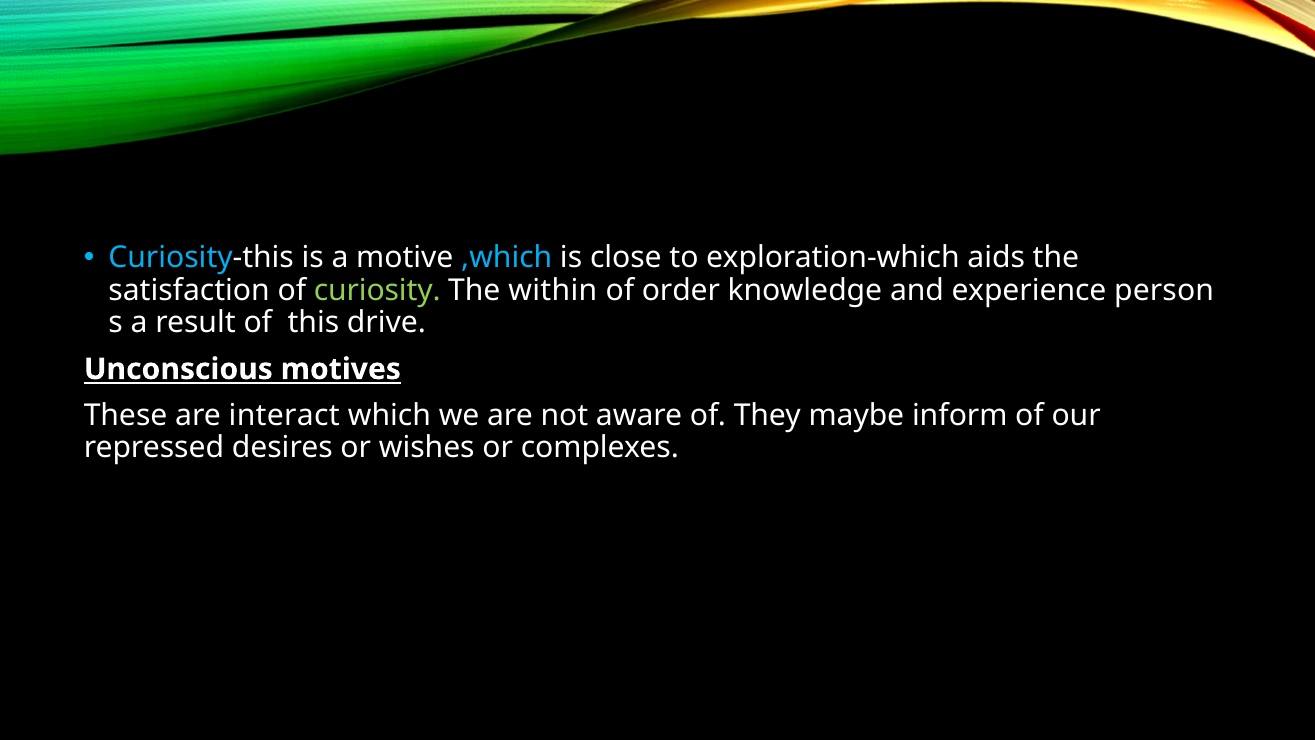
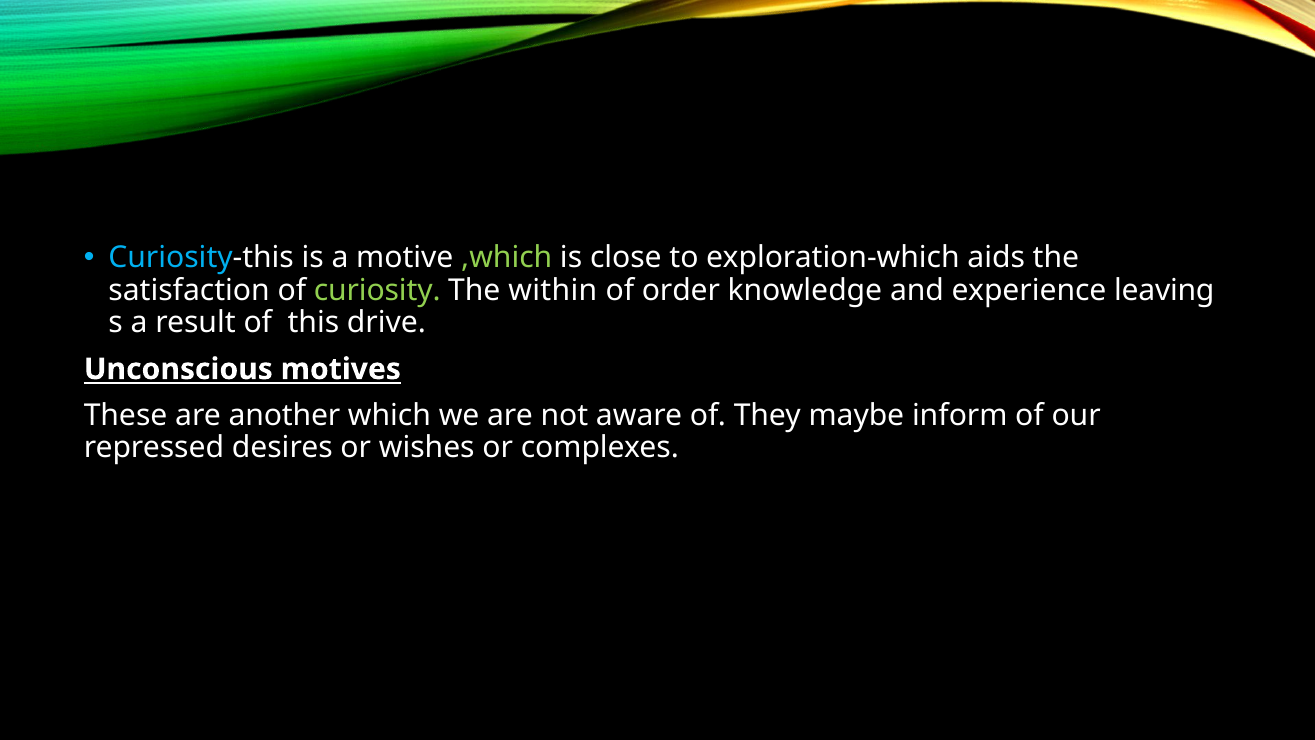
,which colour: light blue -> light green (507, 258)
person: person -> leaving (1164, 290)
interact: interact -> another (284, 415)
